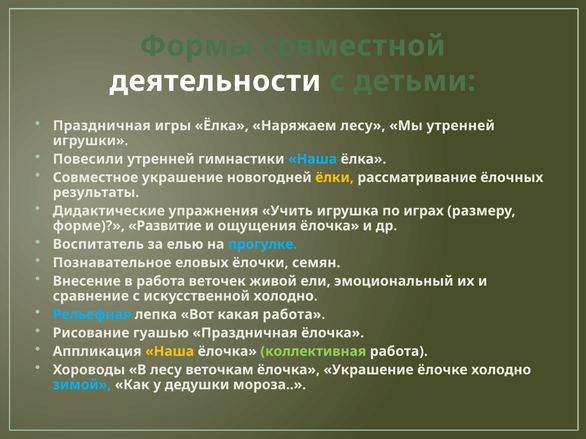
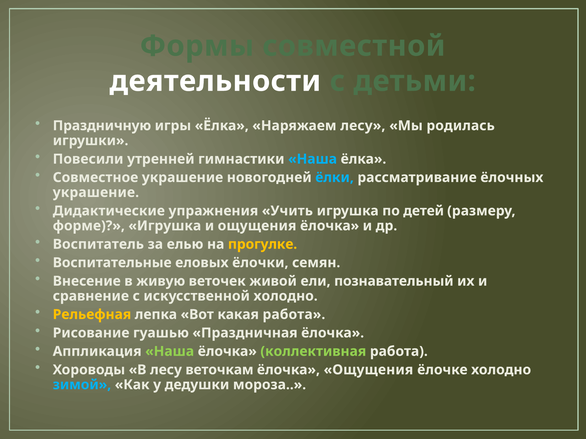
Праздничная: Праздничная -> Праздничную (102, 126)
Мы утренней: утренней -> родилась (461, 126)
ёлки colour: yellow -> light blue (335, 178)
результаты: результаты -> украшение (96, 193)
играх: играх -> детей (424, 211)
форме Развитие: Развитие -> Игрушка (165, 226)
прогулке colour: light blue -> yellow (263, 244)
Познавательное: Познавательное -> Воспитательные (112, 263)
в работа: работа -> живую (161, 281)
эмоциональный: эмоциональный -> познавательный (394, 281)
Рельефная colour: light blue -> yellow (92, 315)
Наша colour: yellow -> light green (170, 352)
ёлочка Украшение: Украшение -> Ощущения (368, 370)
